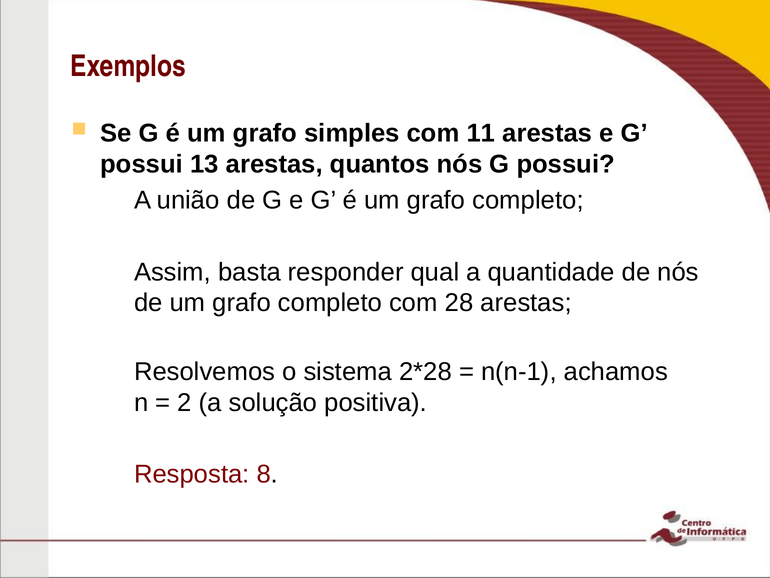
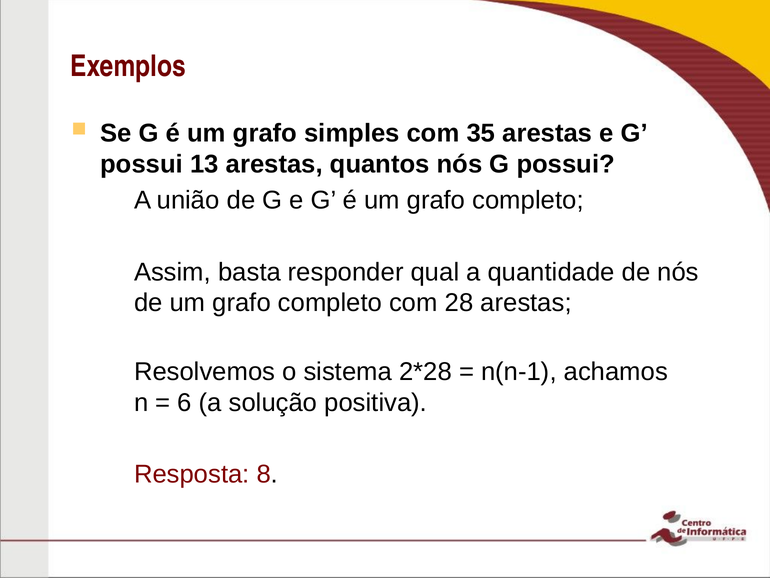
11: 11 -> 35 (481, 133)
2: 2 -> 6 (185, 402)
